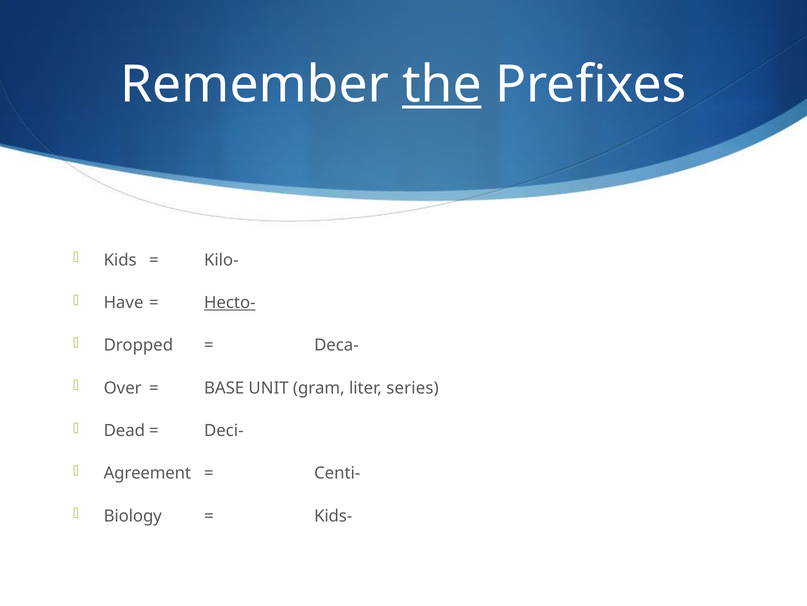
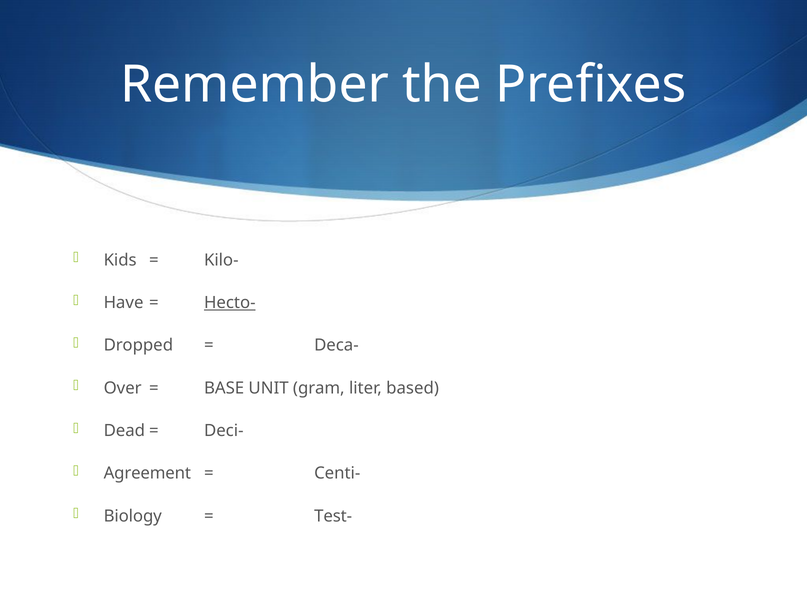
the underline: present -> none (442, 84)
series: series -> based (413, 388)
Kids-: Kids- -> Test- (333, 515)
